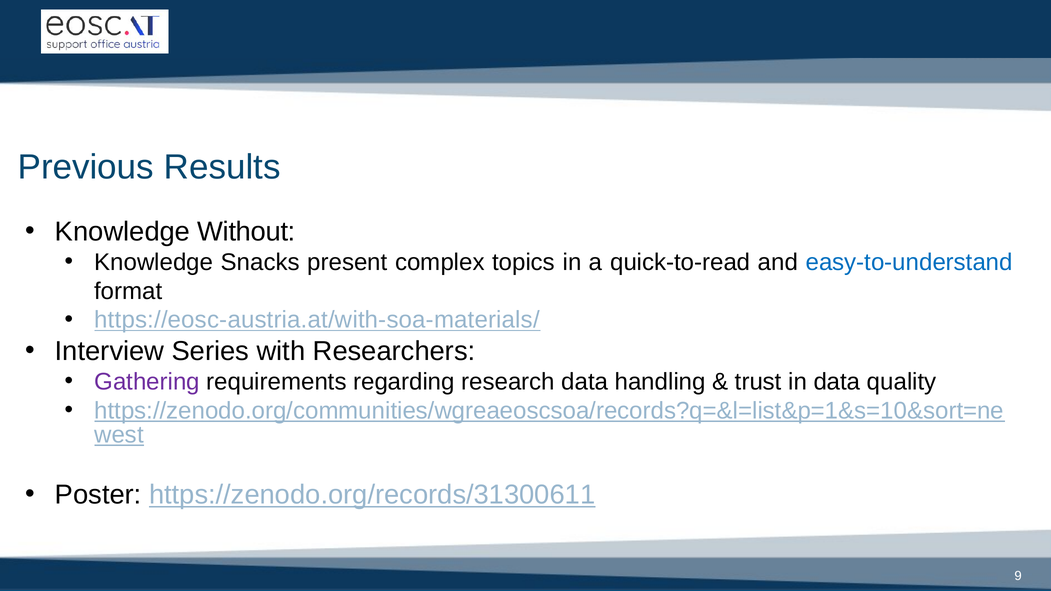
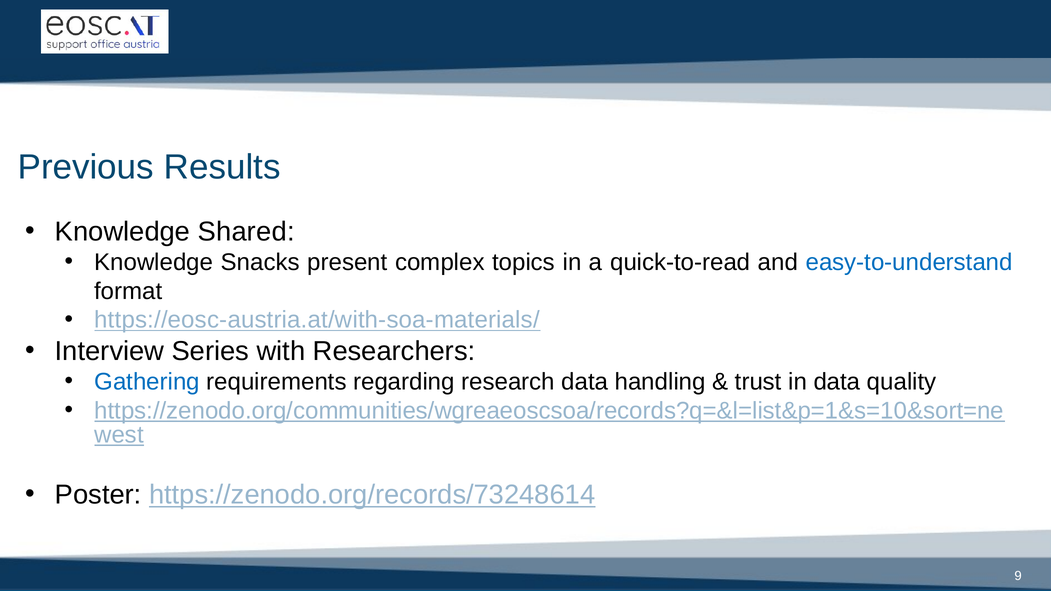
Without: Without -> Shared (246, 232)
Gathering colour: purple -> blue (147, 382)
https://zenodo.org/records/31300611: https://zenodo.org/records/31300611 -> https://zenodo.org/records/73248614 (372, 495)
